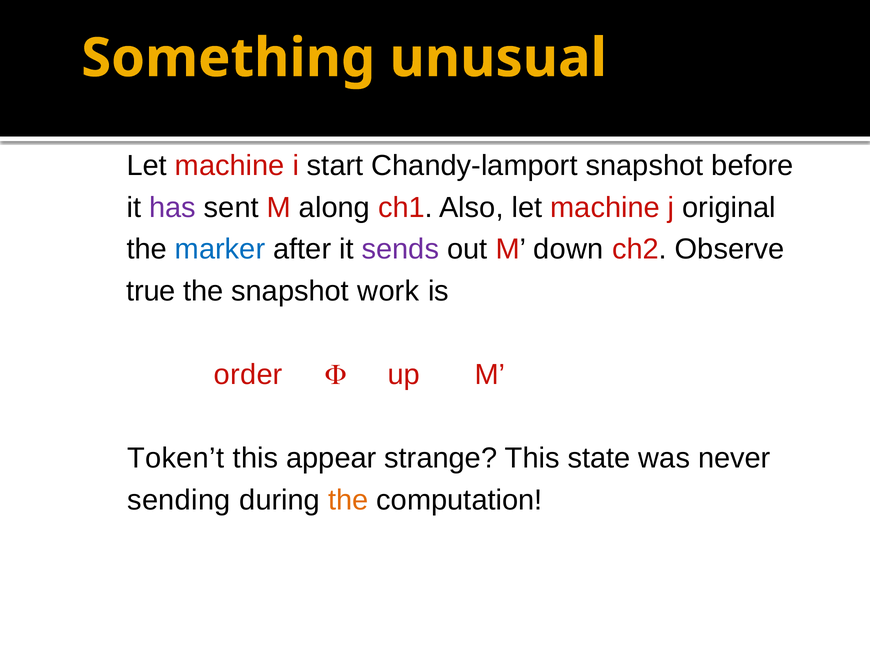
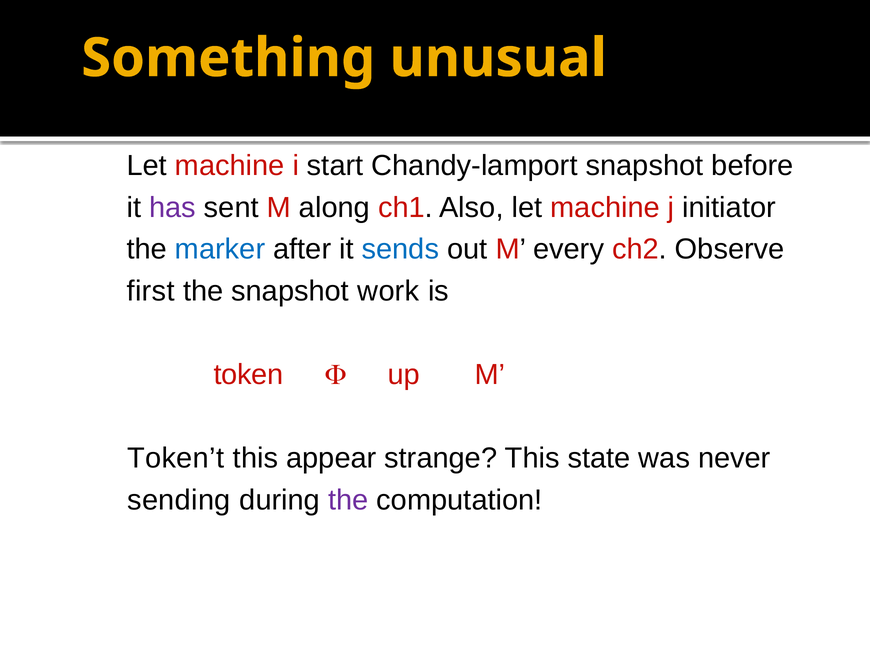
original: original -> initiator (729, 207)
sends colour: purple -> blue (400, 249)
down: down -> every (569, 249)
true: true -> first (151, 291)
order: order -> token (248, 374)
the colour: orange -> purple (348, 500)
